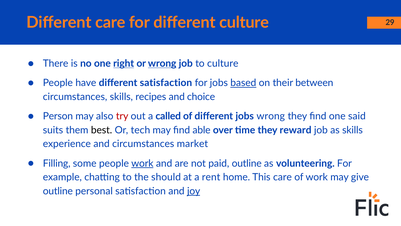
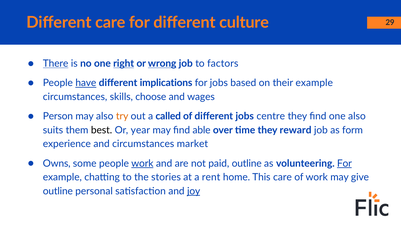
There underline: none -> present (56, 63)
to culture: culture -> factors (223, 63)
have underline: none -> present (86, 83)
different satisfaction: satisfaction -> implications (166, 83)
based underline: present -> none (243, 83)
their between: between -> example (314, 83)
recipes: recipes -> choose (151, 97)
choice: choice -> wages (201, 97)
try colour: red -> orange (122, 116)
jobs wrong: wrong -> centre (271, 116)
one said: said -> also (357, 116)
tech: tech -> year (140, 130)
as skills: skills -> form (352, 130)
Filling: Filling -> Owns (57, 163)
For underline: none -> present (344, 163)
should: should -> stories (166, 177)
